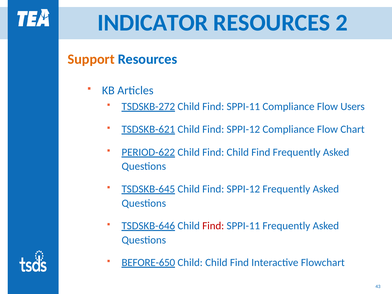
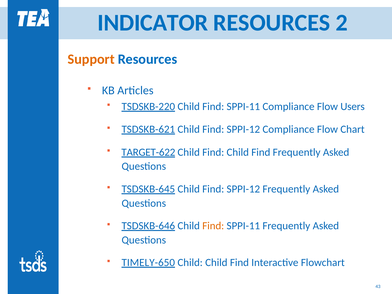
TSDSKB-272: TSDSKB-272 -> TSDSKB-220 (148, 106)
PERIOD-622: PERIOD-622 -> TARGET-622 (148, 152)
Find colour: red -> orange (213, 226)
BEFORE-650: BEFORE-650 -> TIMELY-650 (148, 263)
